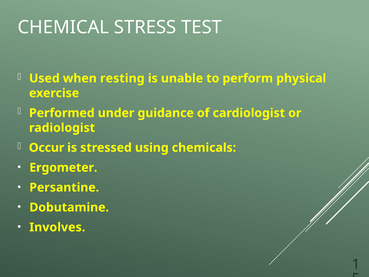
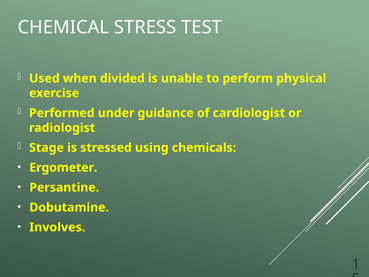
resting: resting -> divided (122, 78)
Occur: Occur -> Stage (46, 148)
